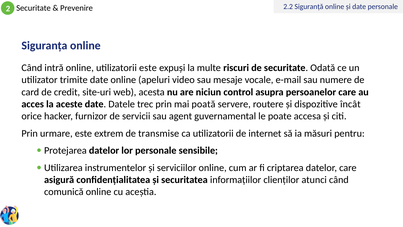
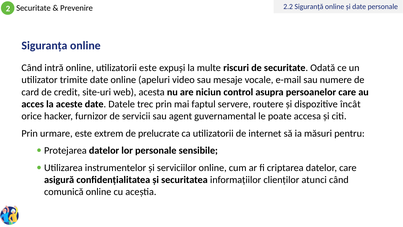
poată: poată -> faptul (204, 104)
transmise: transmise -> prelucrate (159, 133)
